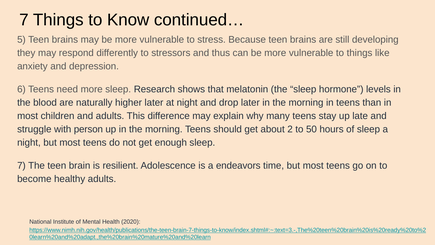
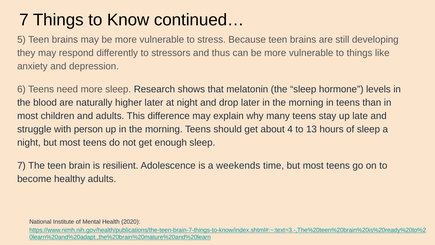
2: 2 -> 4 (290, 129)
50: 50 -> 13 (311, 129)
endeavors: endeavors -> weekends (238, 166)
